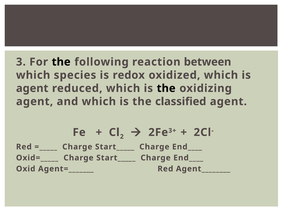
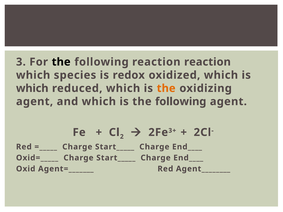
reaction between: between -> reaction (207, 62)
agent: agent -> which (32, 88)
the colour: black -> orange (166, 88)
is the classified: classified -> following (181, 102)
